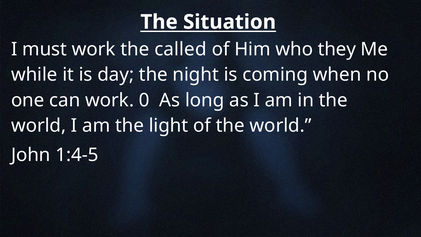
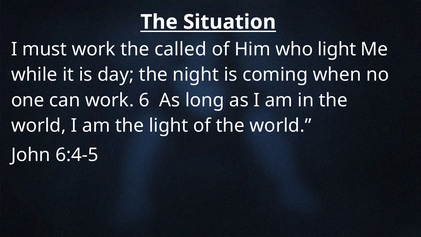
who they: they -> light (337, 49)
0: 0 -> 6 (144, 100)
1:4-5: 1:4-5 -> 6:4-5 (77, 155)
